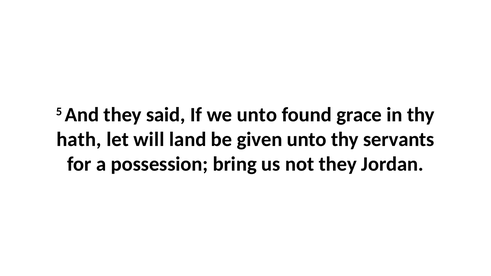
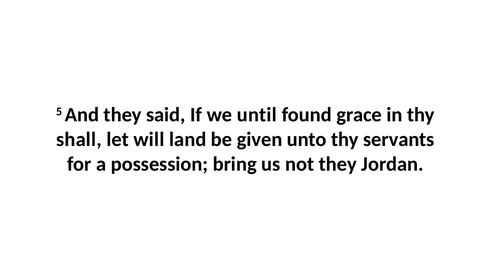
we unto: unto -> until (257, 115)
hath: hath -> shall (79, 140)
